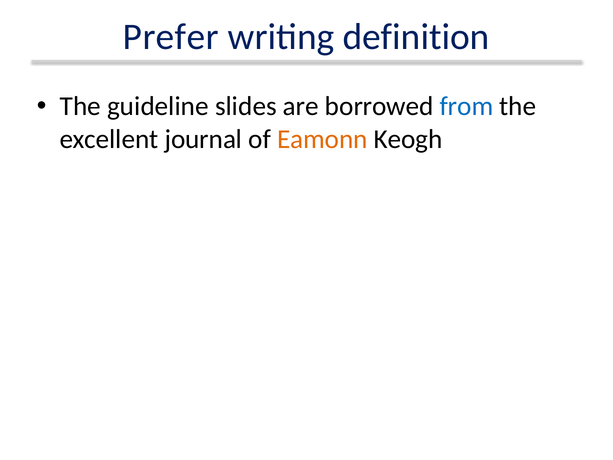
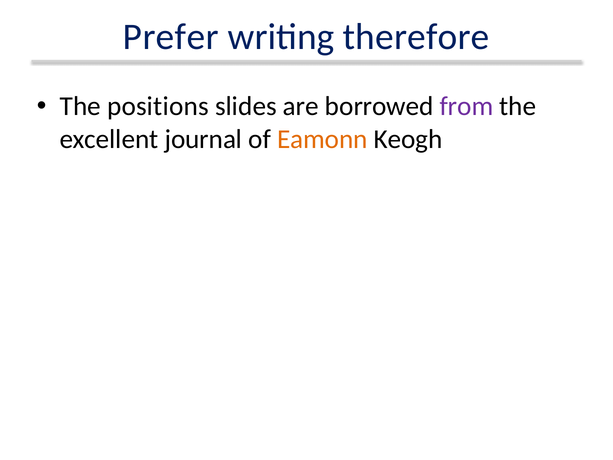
definition: definition -> therefore (416, 37)
guideline: guideline -> positions (158, 106)
from colour: blue -> purple (466, 106)
